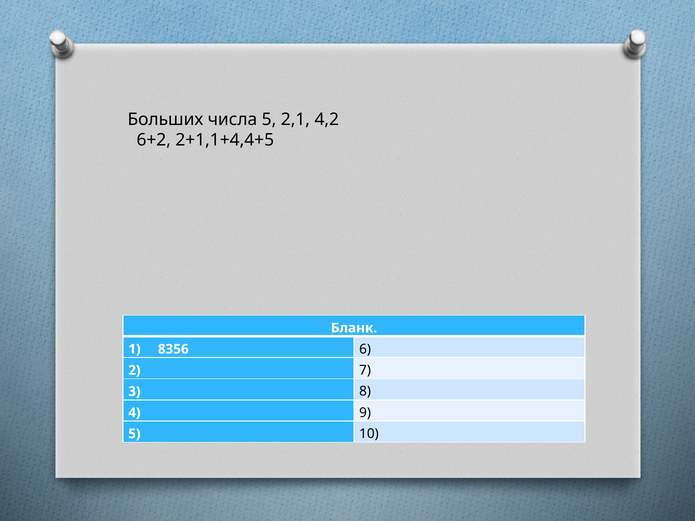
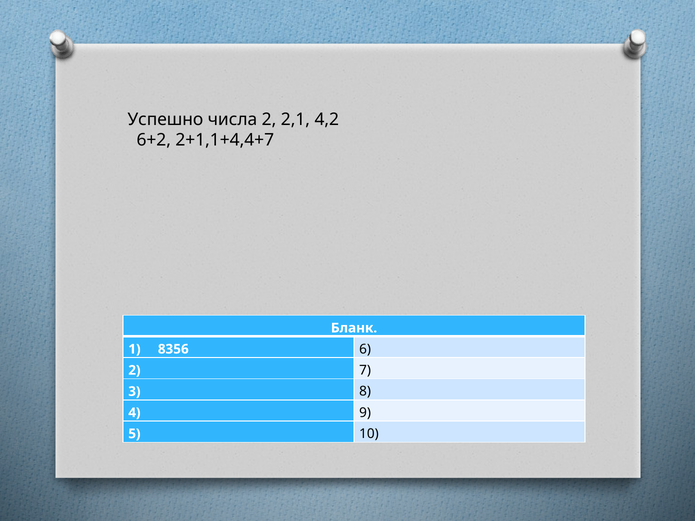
Больших: Больших -> Успешно (165, 119)
числа 5: 5 -> 2 (269, 119)
2+1,1+4,4+5: 2+1,1+4,4+5 -> 2+1,1+4,4+7 (225, 140)
